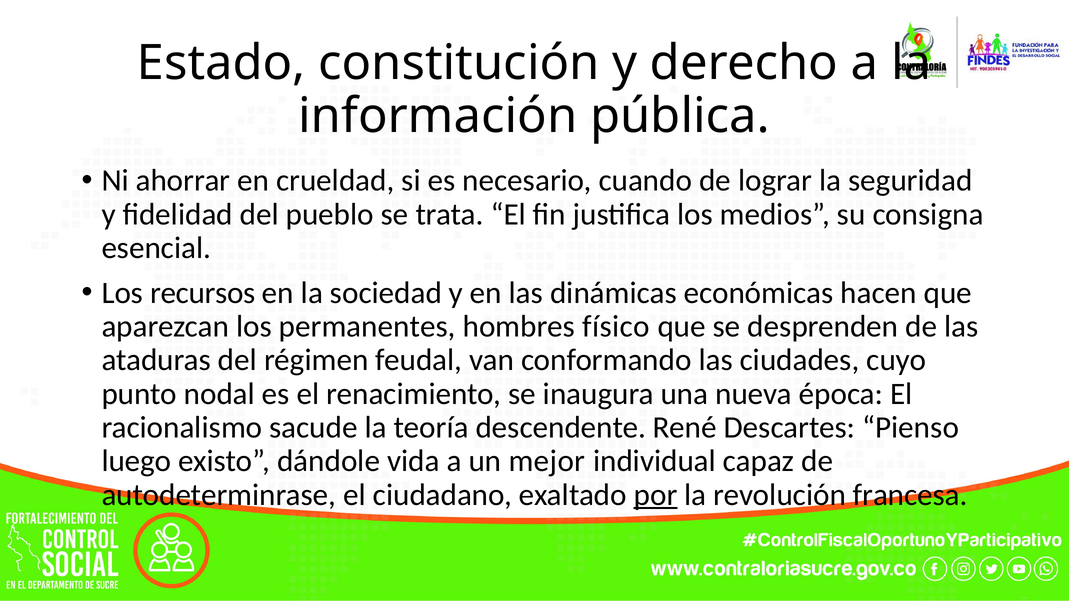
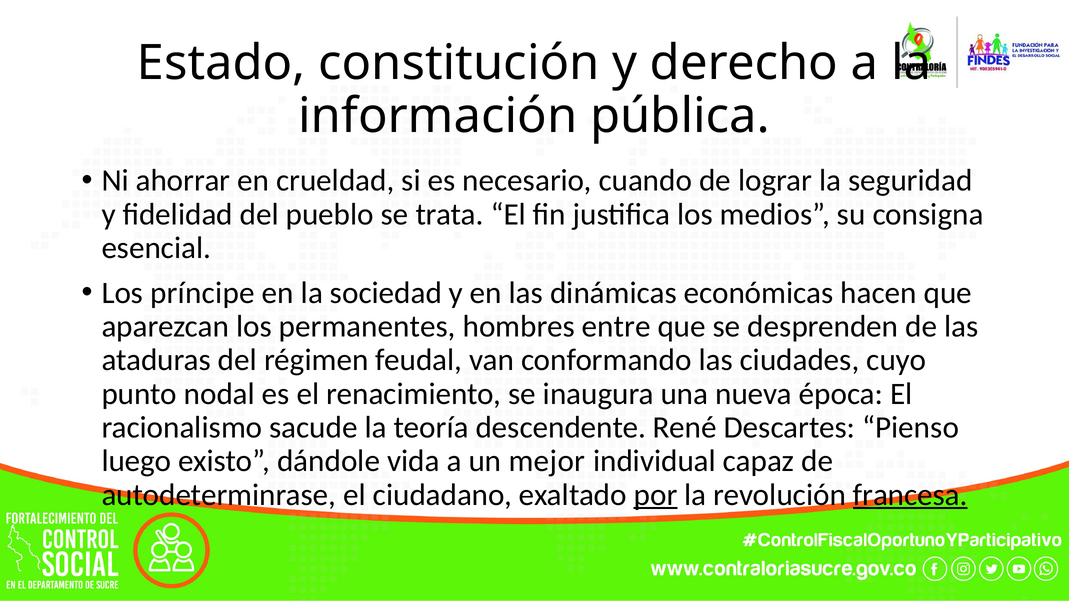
recursos: recursos -> príncipe (202, 293)
físico: físico -> entre (616, 327)
francesa underline: none -> present (910, 495)
